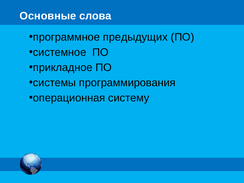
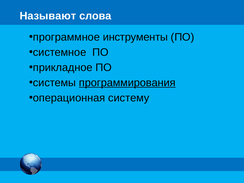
Основные: Основные -> Называют (48, 16)
предыдущих: предыдущих -> инструменты (135, 37)
программирования underline: none -> present (127, 83)
